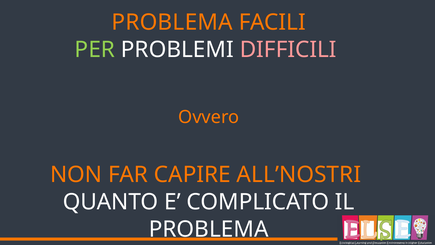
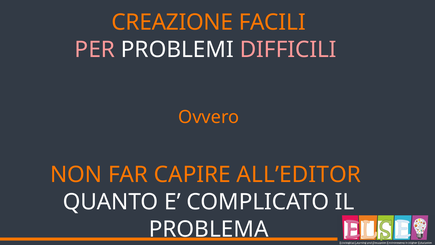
PROBLEMA: PROBLEMA -> CREAZIONE (172, 22)
PER colour: light green -> pink (95, 50)
ALL’NOSTRI: ALL’NOSTRI -> ALL’EDITOR (299, 175)
